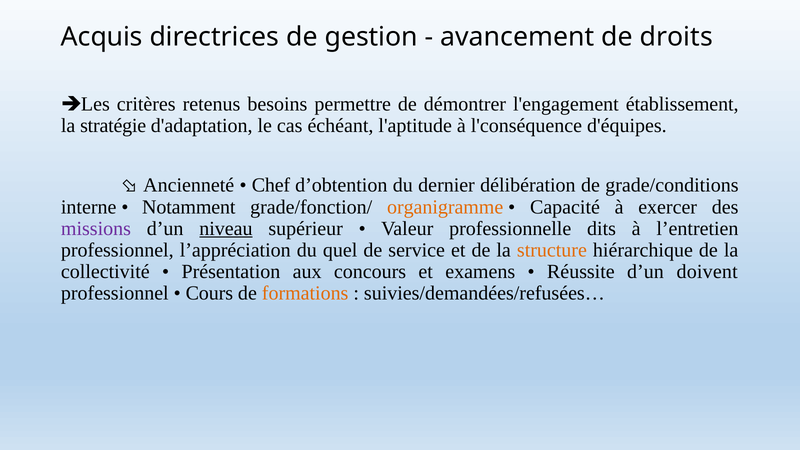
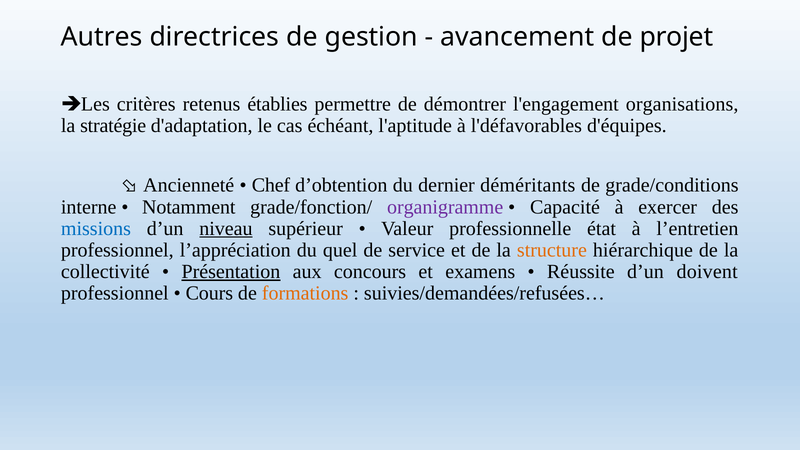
Acquis: Acquis -> Autres (102, 37)
droits: droits -> projet (676, 37)
besoins: besoins -> établies (277, 104)
établissement: établissement -> organisations (682, 104)
l'conséquence: l'conséquence -> l'défavorables (526, 125)
délibération: délibération -> déméritants (528, 185)
organigramme colour: orange -> purple (445, 207)
missions colour: purple -> blue (96, 229)
dits: dits -> état (602, 229)
Présentation underline: none -> present (231, 272)
